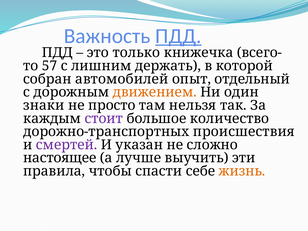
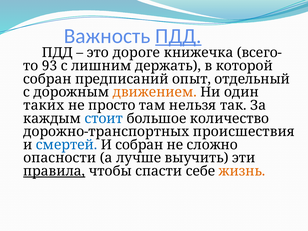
только: только -> дороге (136, 53)
57: 57 -> 93 (50, 66)
автомобилей: автомобилей -> предписаний (122, 79)
знаки: знаки -> таких (44, 105)
стоит colour: purple -> blue (104, 118)
смертей colour: purple -> blue (67, 145)
И указан: указан -> собран (139, 145)
настоящее: настоящее -> опасности (60, 158)
правила underline: none -> present (54, 171)
